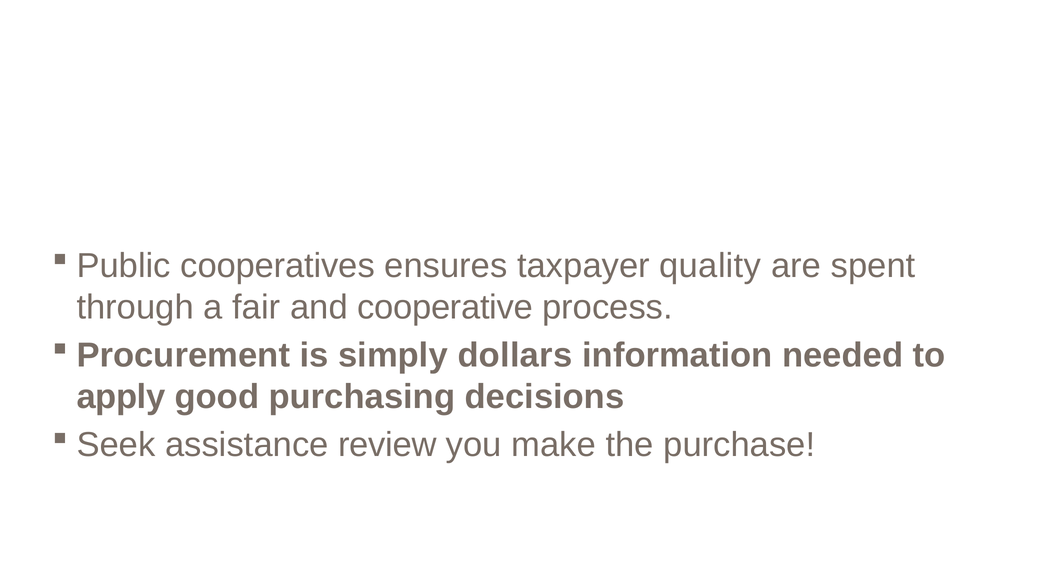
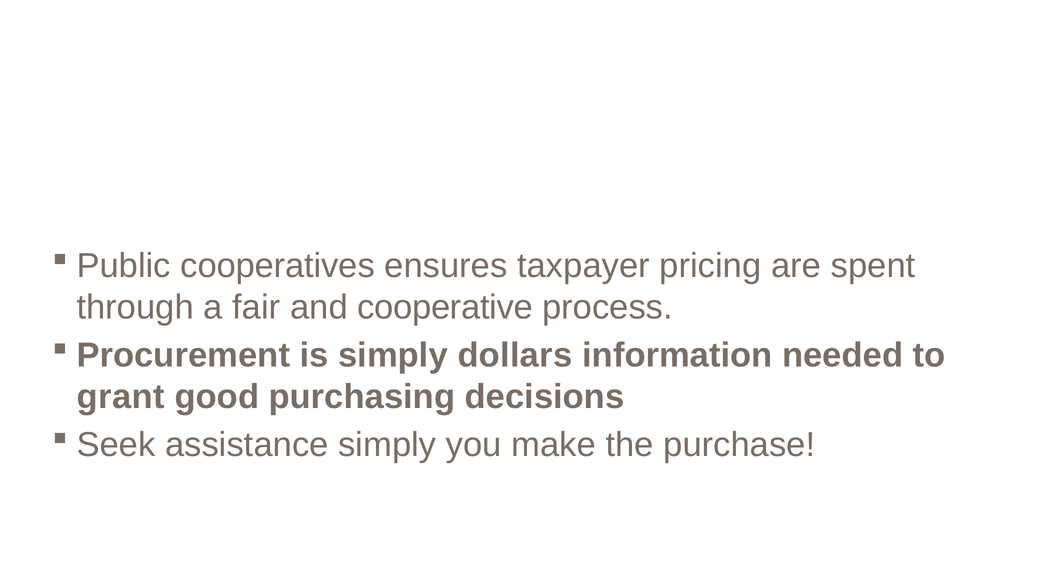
quality: quality -> pricing (710, 266)
apply: apply -> grant (121, 397)
assistance review: review -> simply (387, 445)
